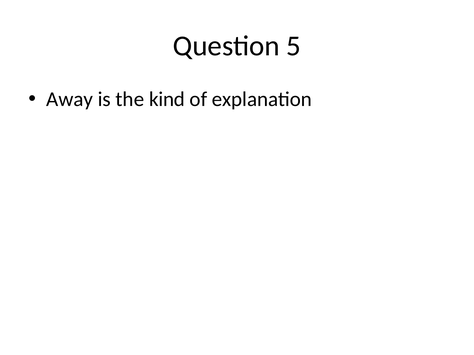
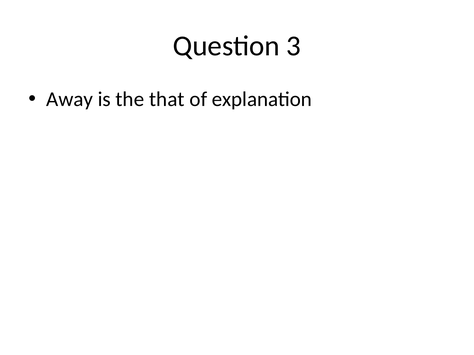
5: 5 -> 3 (293, 46)
kind: kind -> that (167, 99)
